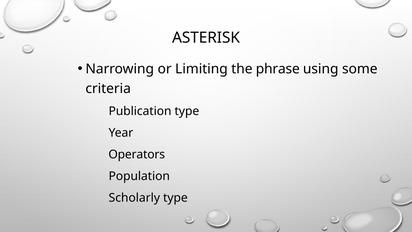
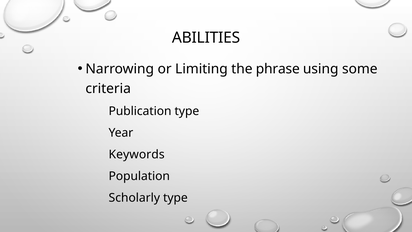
ASTERISK: ASTERISK -> ABILITIES (206, 38)
Operators: Operators -> Keywords (137, 154)
